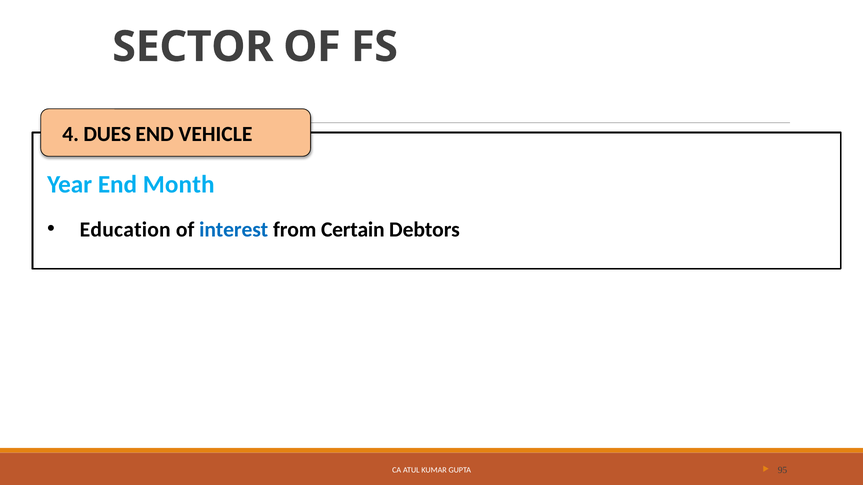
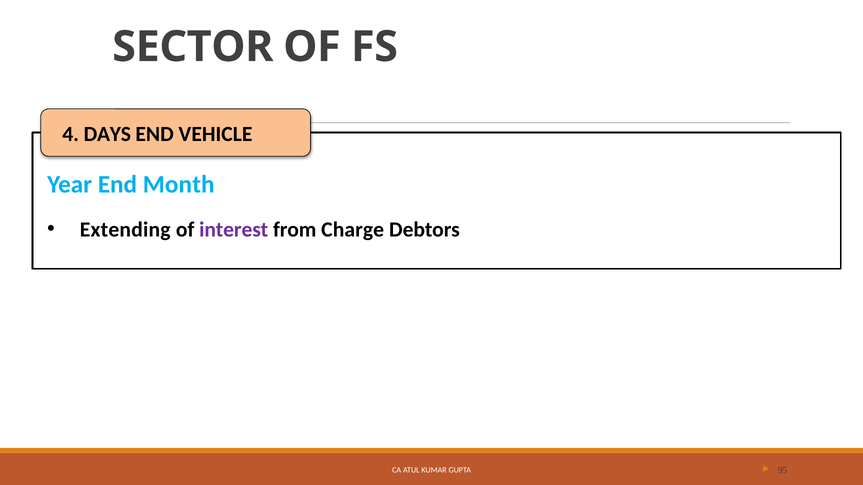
DUES: DUES -> DAYS (107, 134)
Education: Education -> Extending (125, 230)
interest colour: blue -> purple (234, 230)
Certain: Certain -> Charge (353, 230)
